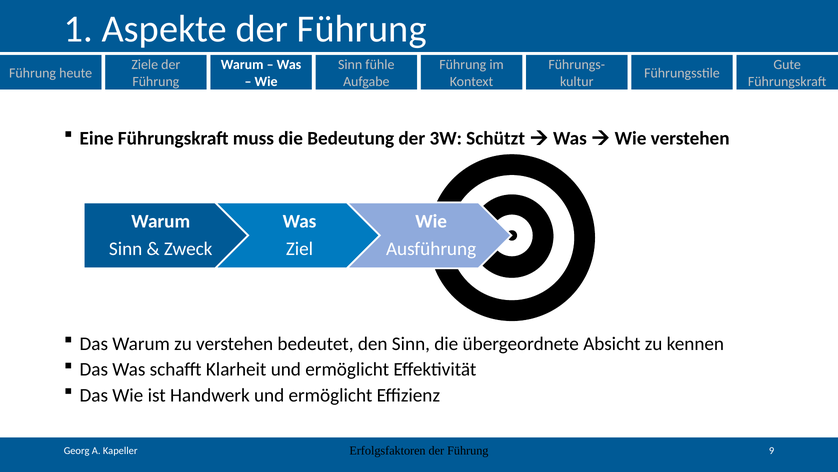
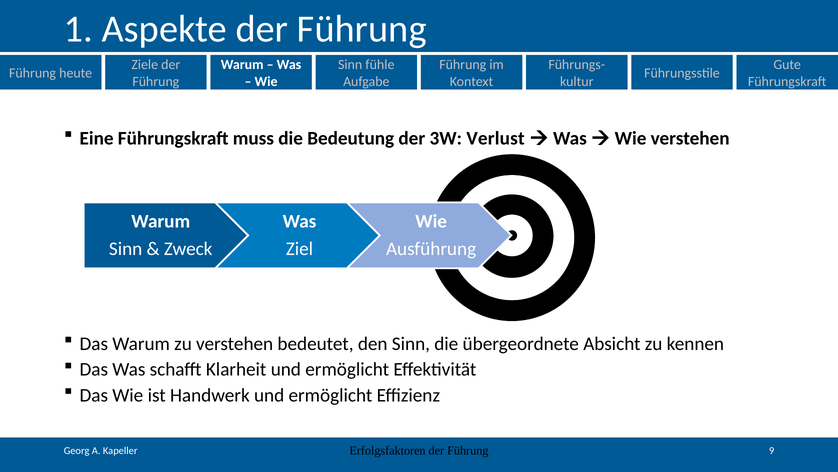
Schützt: Schützt -> Verlust (496, 138)
